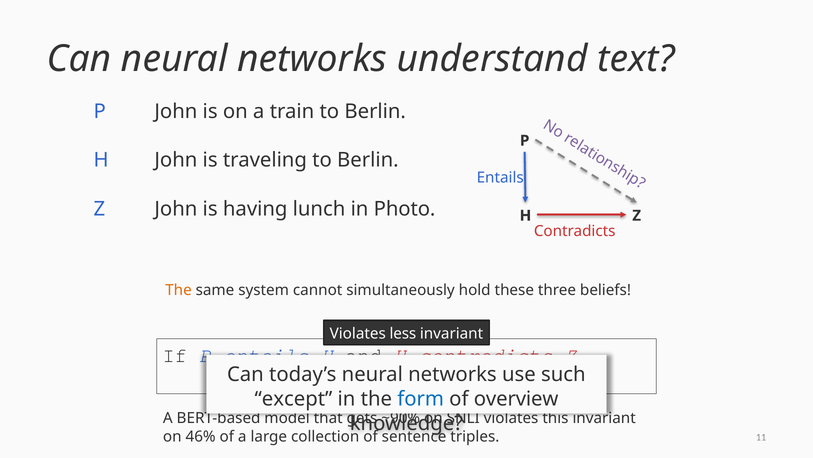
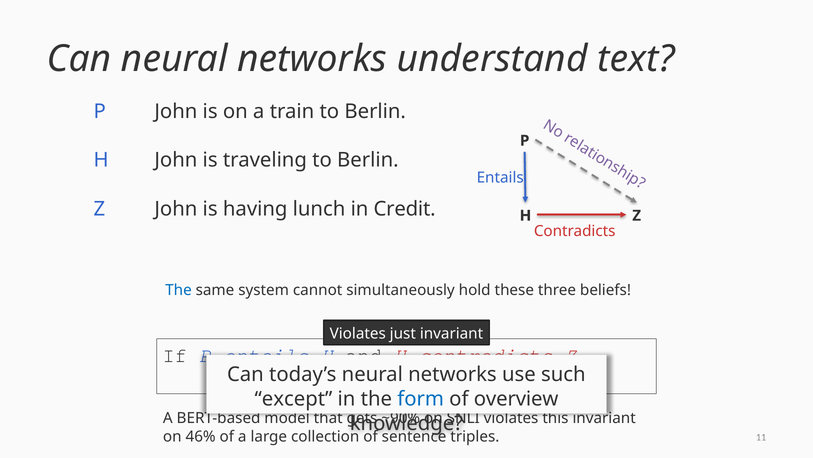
Photo: Photo -> Credit (405, 209)
The colour: orange -> blue (178, 290)
less: less -> just (403, 333)
